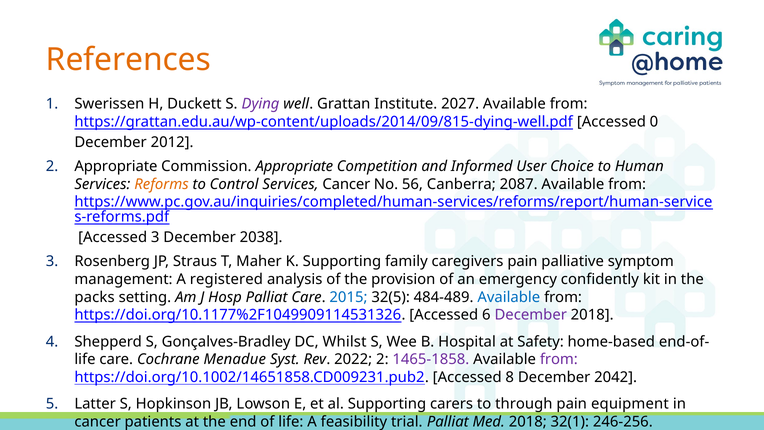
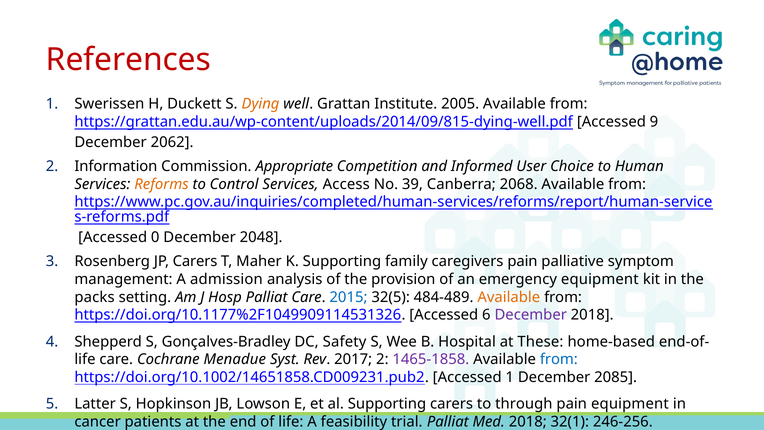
References colour: orange -> red (128, 59)
Dying colour: purple -> orange (261, 104)
2027: 2027 -> 2005 (460, 104)
0: 0 -> 9 (654, 122)
2012: 2012 -> 2062 (172, 142)
2 Appropriate: Appropriate -> Information (116, 166)
Services Cancer: Cancer -> Access (346, 184)
56: 56 -> 39 (412, 184)
2087: 2087 -> 2068 (519, 184)
Accessed 3: 3 -> 0 (155, 237)
2038: 2038 -> 2048 (261, 237)
JP Straus: Straus -> Carers (195, 261)
registered: registered -> admission (226, 279)
emergency confidently: confidently -> equipment (600, 279)
Available colour: blue -> orange (509, 297)
Whilst: Whilst -> Safety (345, 341)
Safety: Safety -> These (540, 341)
2022: 2022 -> 2017 (353, 359)
from colour: purple -> blue (559, 359)
Accessed 8: 8 -> 1 (510, 377)
2042: 2042 -> 2085 (616, 377)
